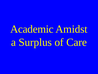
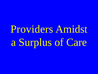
Academic: Academic -> Providers (32, 29)
